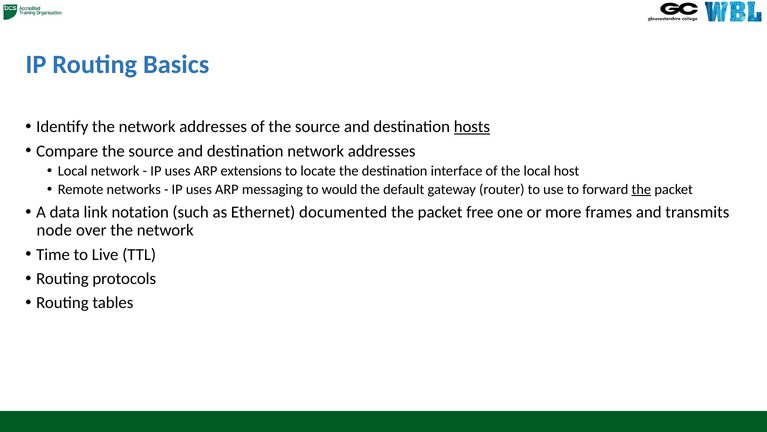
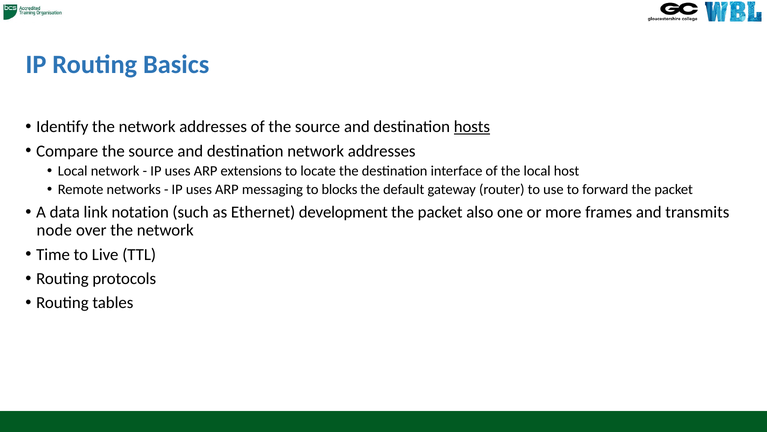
would: would -> blocks (339, 189)
the underline: present -> none (641, 189)
documented: documented -> development (343, 212)
free: free -> also (480, 212)
